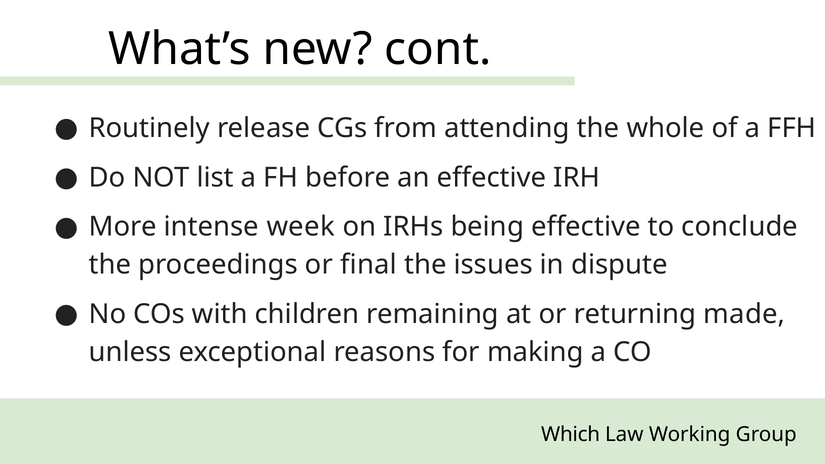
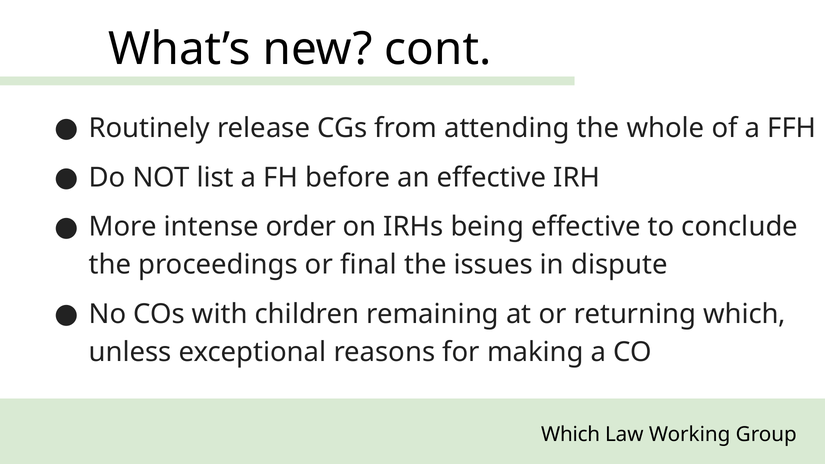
week: week -> order (301, 227)
returning made: made -> which (745, 314)
